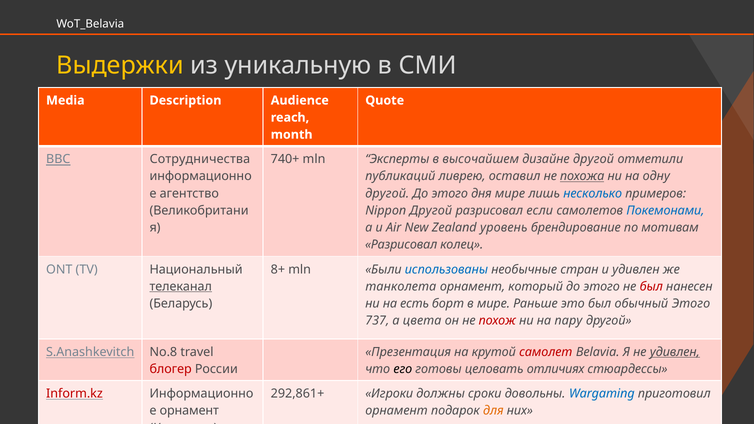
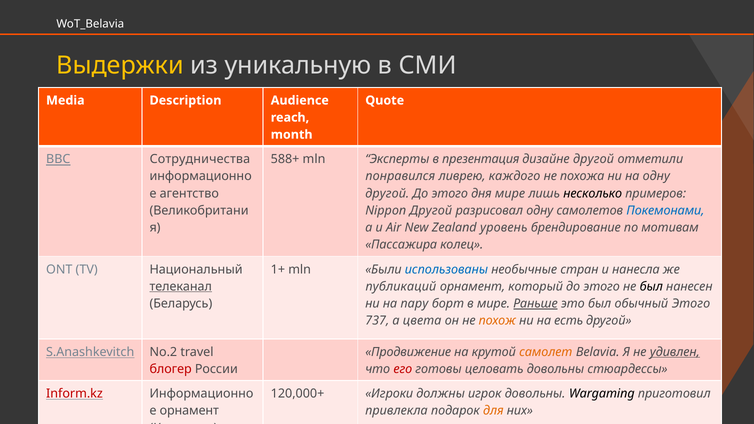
740+: 740+ -> 588+ (285, 159)
высочайшем: высочайшем -> презентация (481, 159)
публикаций: публикаций -> понравился (400, 176)
оставил: оставил -> каждого (515, 176)
похожа underline: present -> none (582, 176)
несколько colour: blue -> black (593, 193)
разрисовал если: если -> одну (540, 211)
Разрисовал: Разрисовал -> Пассажира (401, 245)
8+: 8+ -> 1+ (278, 269)
и удивлен: удивлен -> нанесла (636, 269)
танколета: танколета -> публикаций (401, 287)
был colour: red -> black (651, 287)
есть: есть -> пару (414, 304)
Раньше underline: none -> present (535, 304)
похож colour: red -> orange (497, 321)
пару: пару -> есть (569, 321)
No.8: No.8 -> No.2 (163, 352)
Презентация: Презентация -> Продвижение (408, 352)
самолет colour: red -> orange (546, 352)
его colour: black -> red (403, 369)
целовать отличиях: отличиях -> довольны (555, 369)
292,861+: 292,861+ -> 120,000+ (298, 394)
сроки: сроки -> игрок (485, 394)
Wargaming colour: blue -> black (602, 394)
орнамент: орнамент -> привлекла (396, 411)
